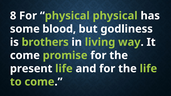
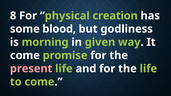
physical physical: physical -> creation (115, 16)
brothers: brothers -> morning (45, 42)
living: living -> given (100, 42)
present colour: white -> pink (31, 69)
